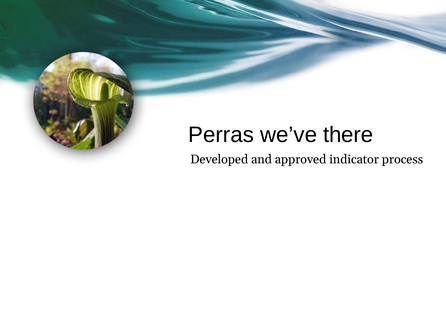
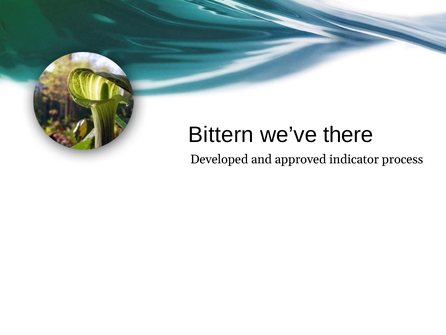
Perras: Perras -> Bittern (221, 135)
